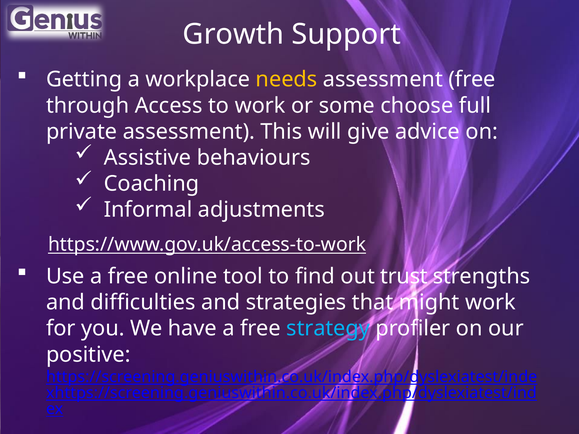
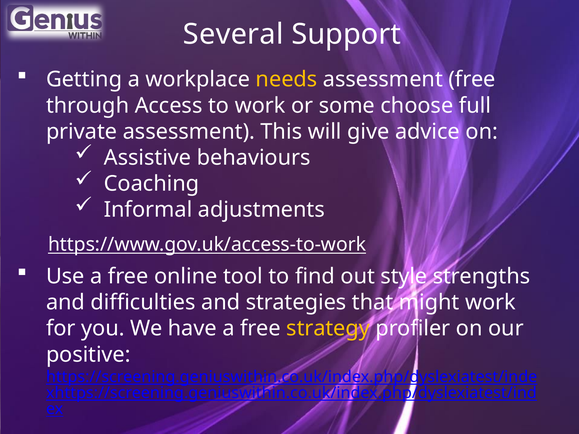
Growth: Growth -> Several (233, 34)
trust: trust -> style (404, 276)
strategy colour: light blue -> yellow (328, 329)
